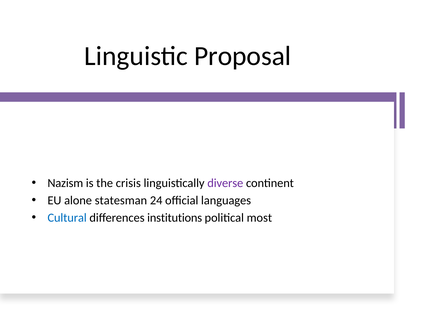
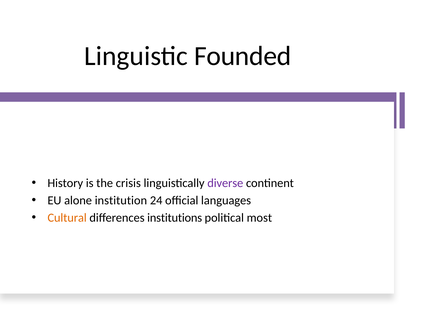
Proposal: Proposal -> Founded (243, 56)
Nazism: Nazism -> History (65, 183)
statesman: statesman -> institution (121, 200)
Cultural colour: blue -> orange (67, 217)
